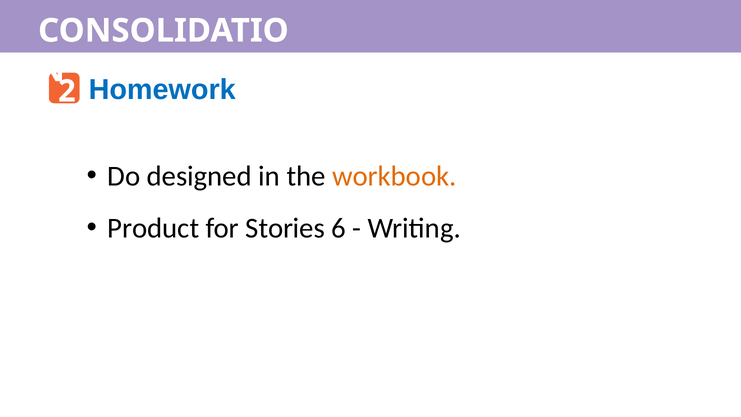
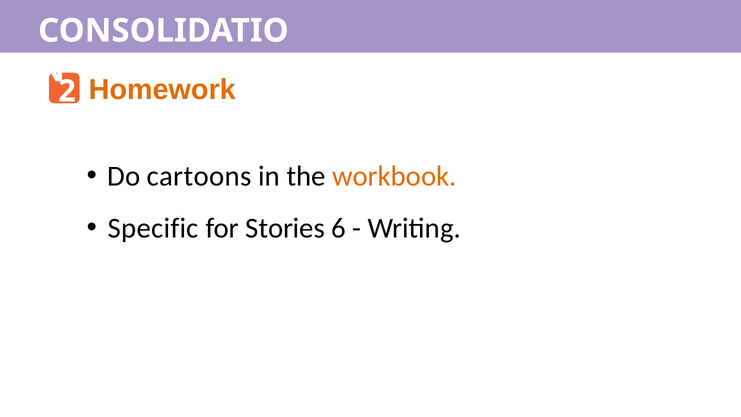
Homework colour: blue -> orange (162, 90)
designed: designed -> cartoons (199, 176)
Product: Product -> Specific (153, 228)
